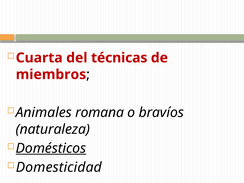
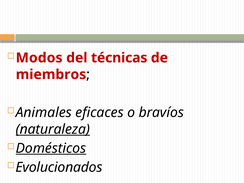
Cuarta: Cuarta -> Modos (39, 58)
romana: romana -> eficaces (100, 113)
naturaleza underline: none -> present (53, 129)
Domesticidad: Domesticidad -> Evolucionados (59, 167)
